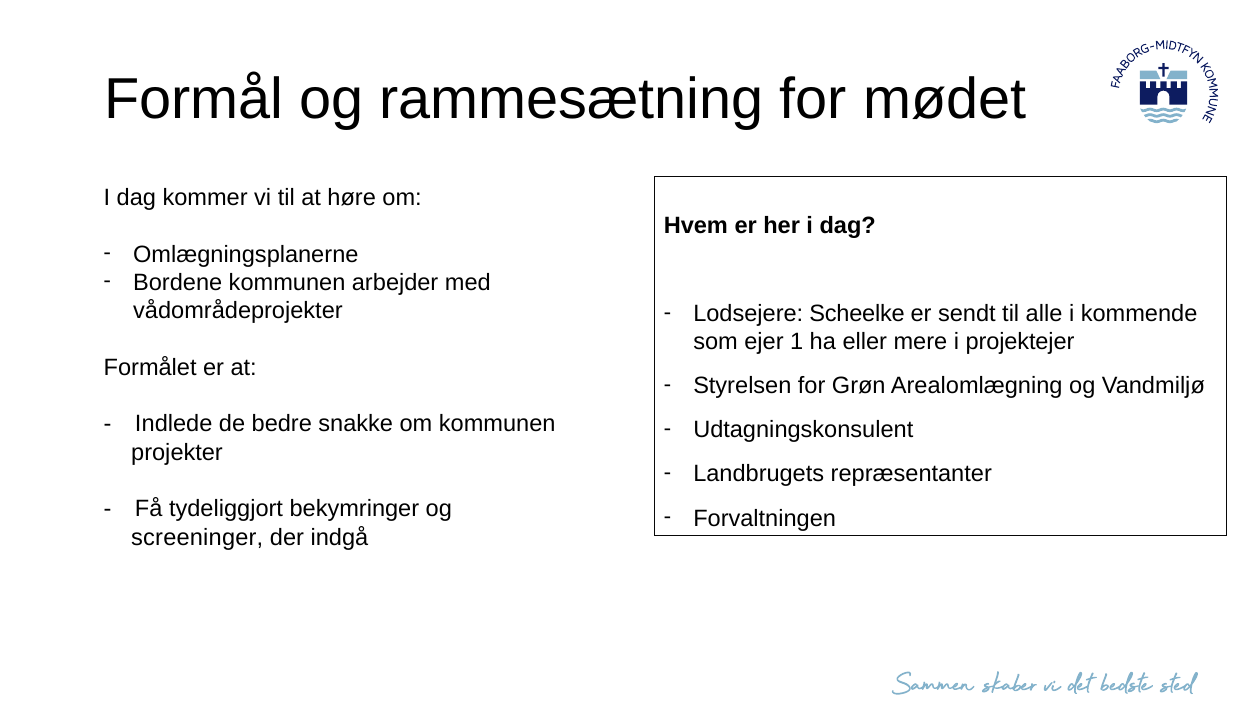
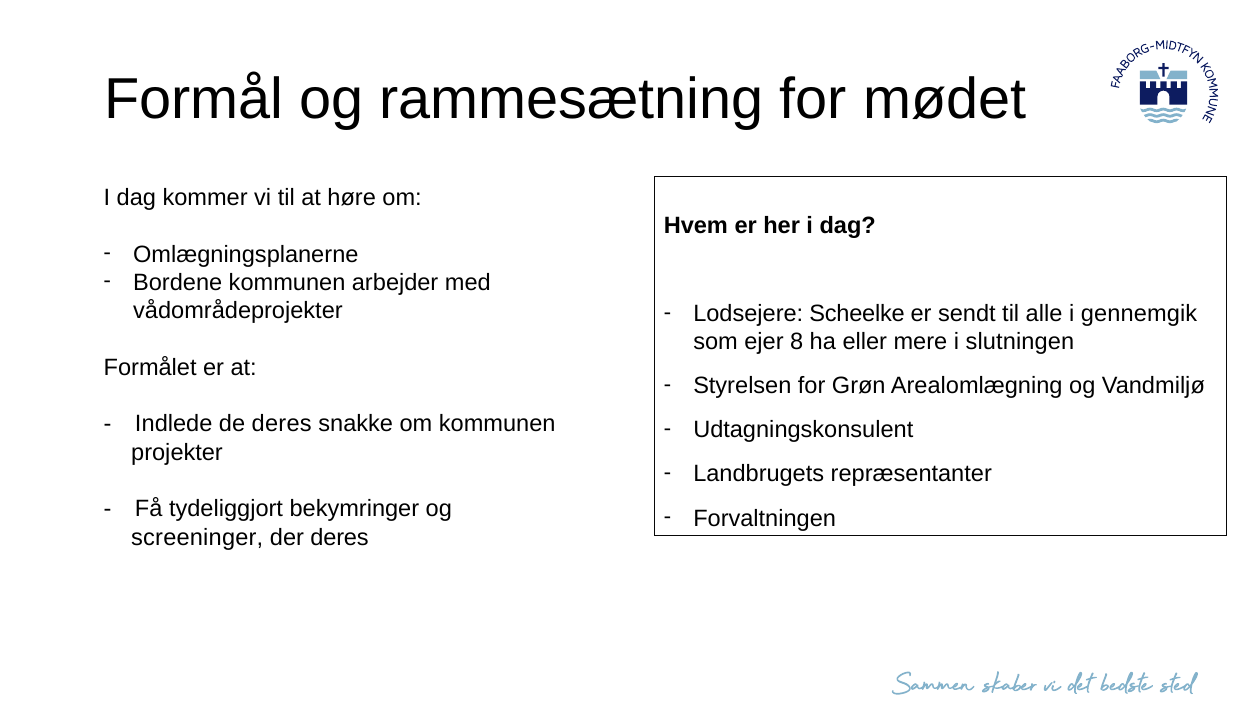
kommende: kommende -> gennemgik (1139, 314)
1: 1 -> 8 (797, 342)
projektejer: projektejer -> slutningen (1020, 342)
de bedre: bedre -> deres (282, 424)
der indgå: indgå -> deres (340, 537)
